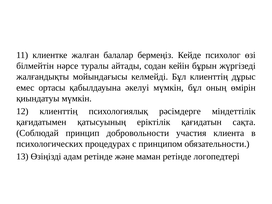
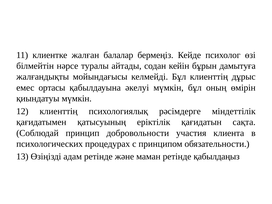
жүргізеді: жүргізеді -> дамытуға (238, 66)
логопедтері: логопедтері -> қабылдаңыз (217, 157)
